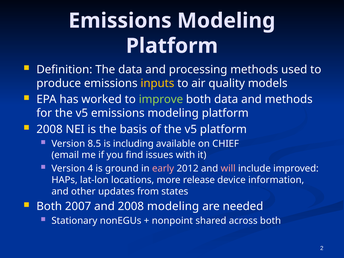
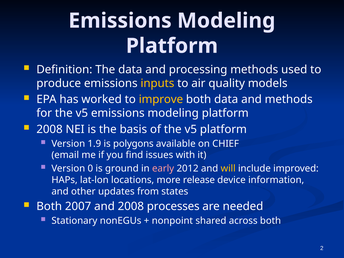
improve colour: light green -> yellow (161, 99)
8.5: 8.5 -> 1.9 (94, 144)
including: including -> polygons (133, 144)
4: 4 -> 0 (90, 168)
will colour: pink -> yellow (228, 168)
2008 modeling: modeling -> processes (173, 206)
